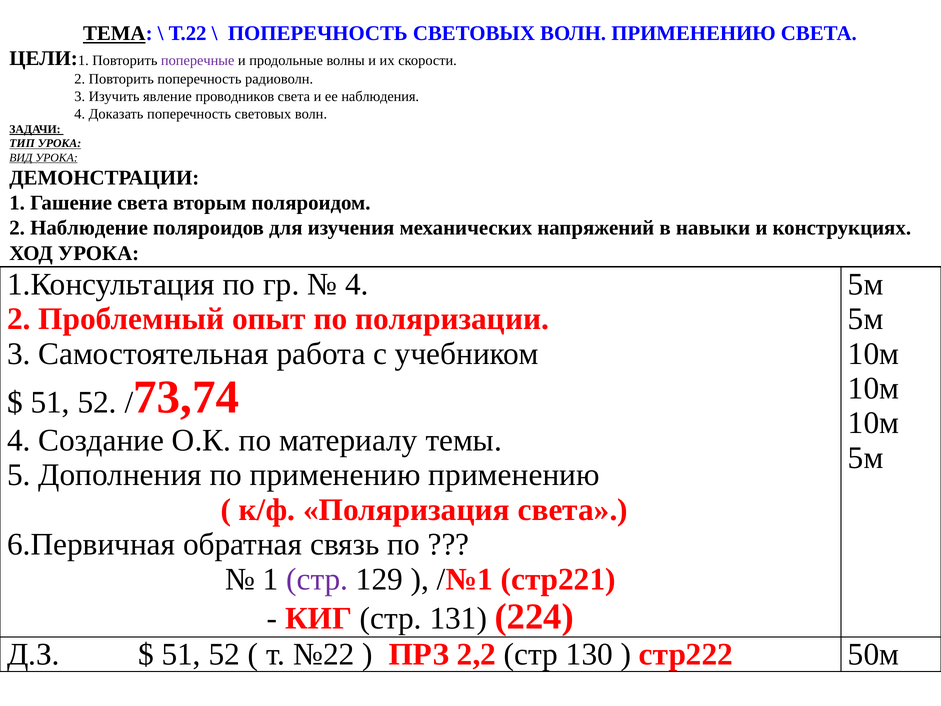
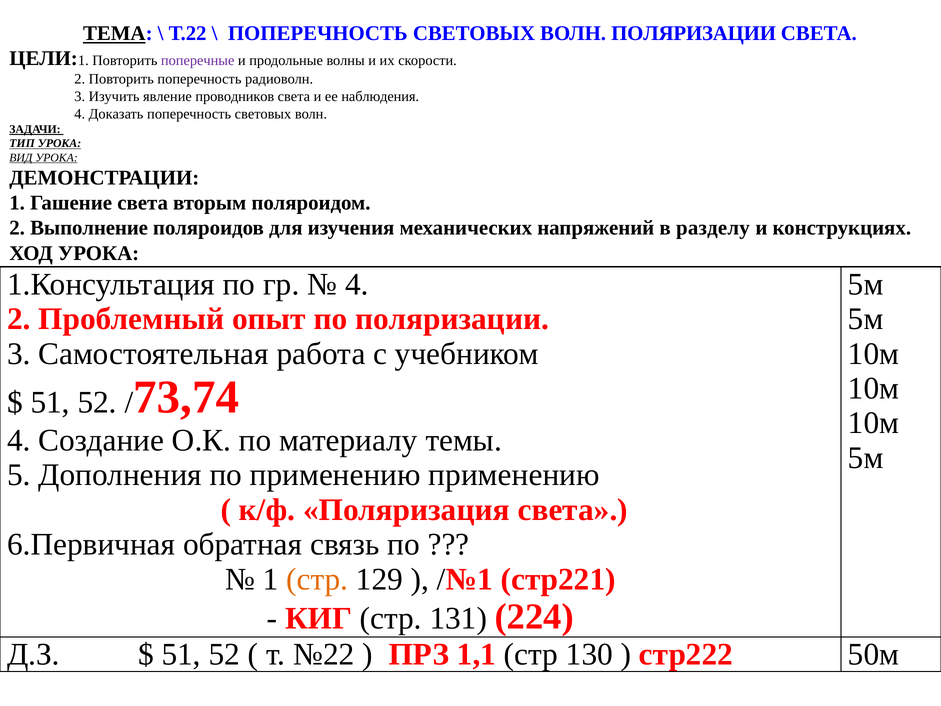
ВОЛН ПРИМЕНЕНИЮ: ПРИМЕНЕНИЮ -> ПОЛЯРИЗАЦИИ (694, 33)
Наблюдение: Наблюдение -> Выполнение (89, 228)
навыки: навыки -> разделу (713, 228)
стр colour: purple -> orange (317, 579)
2,2: 2,2 -> 1,1 (476, 654)
